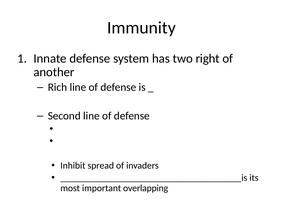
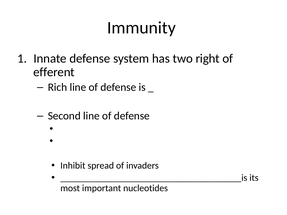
another: another -> efferent (54, 72)
overlapping: overlapping -> nucleotides (146, 188)
